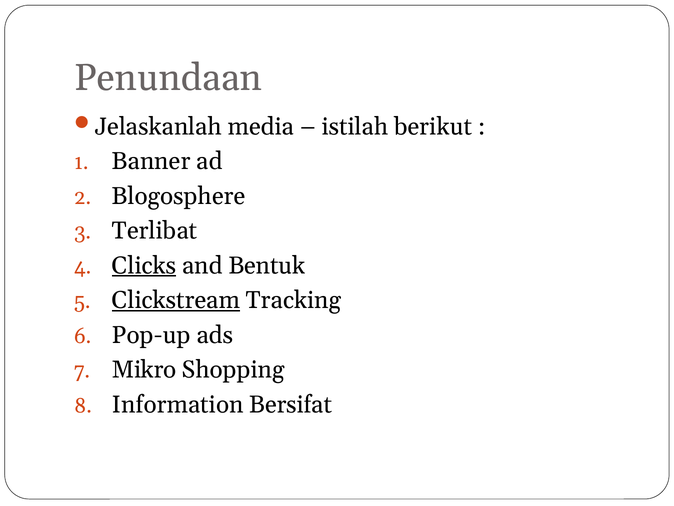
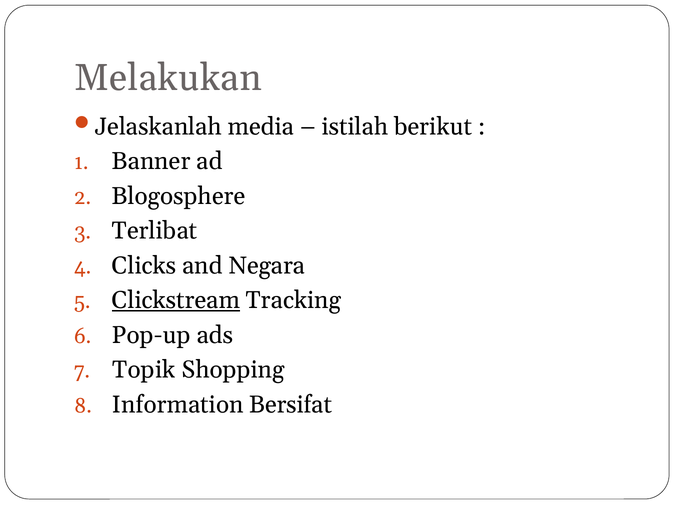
Penundaan: Penundaan -> Melakukan (168, 78)
Clicks underline: present -> none (144, 265)
Bentuk: Bentuk -> Negara (267, 265)
Mikro: Mikro -> Topik (144, 369)
